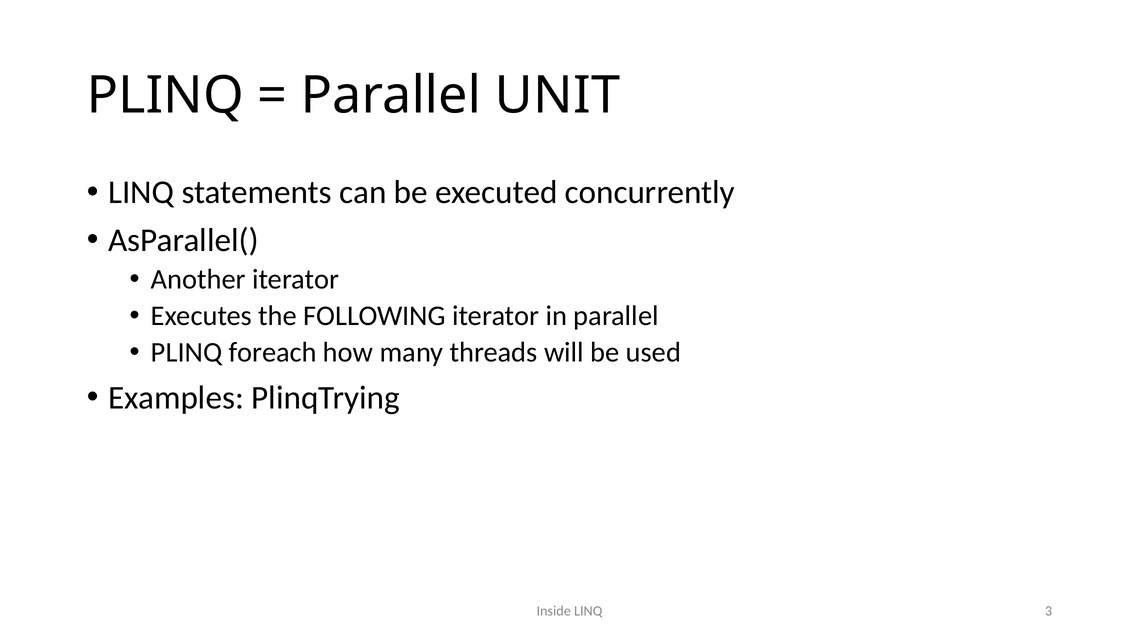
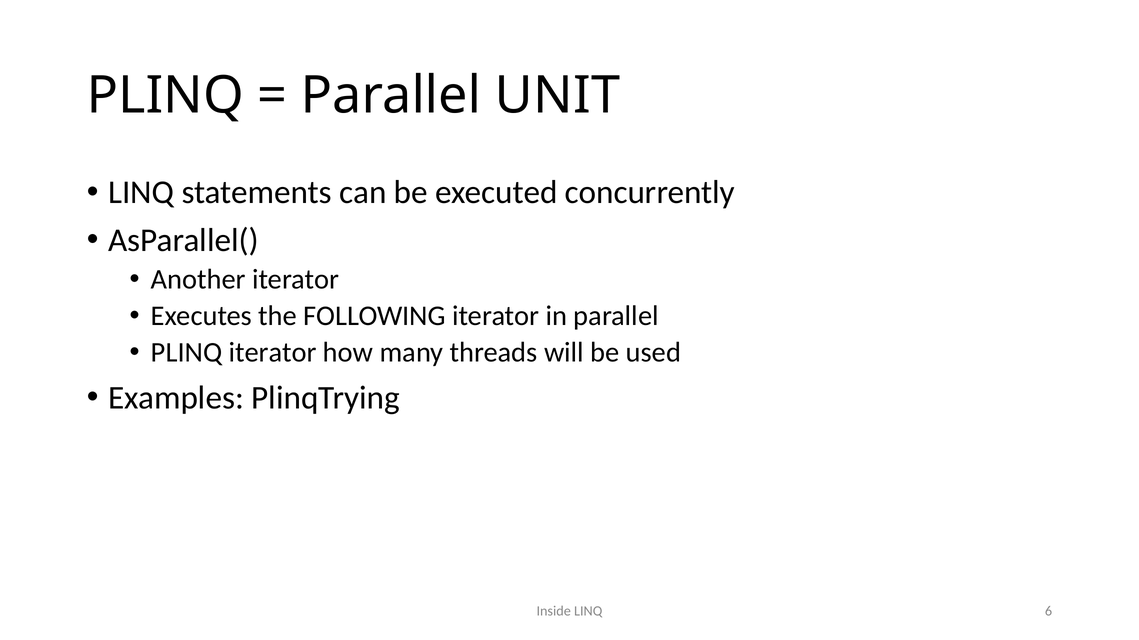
PLINQ foreach: foreach -> iterator (273, 353)
3: 3 -> 6 (1049, 612)
